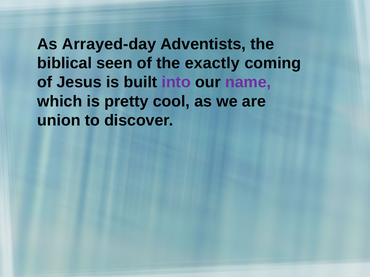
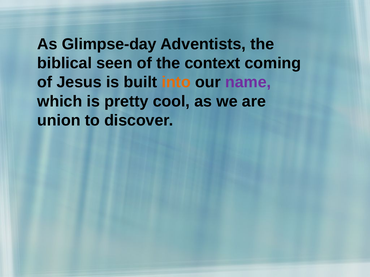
Arrayed-day: Arrayed-day -> Glimpse-day (109, 44)
exactly: exactly -> context (212, 63)
into colour: purple -> orange (176, 82)
